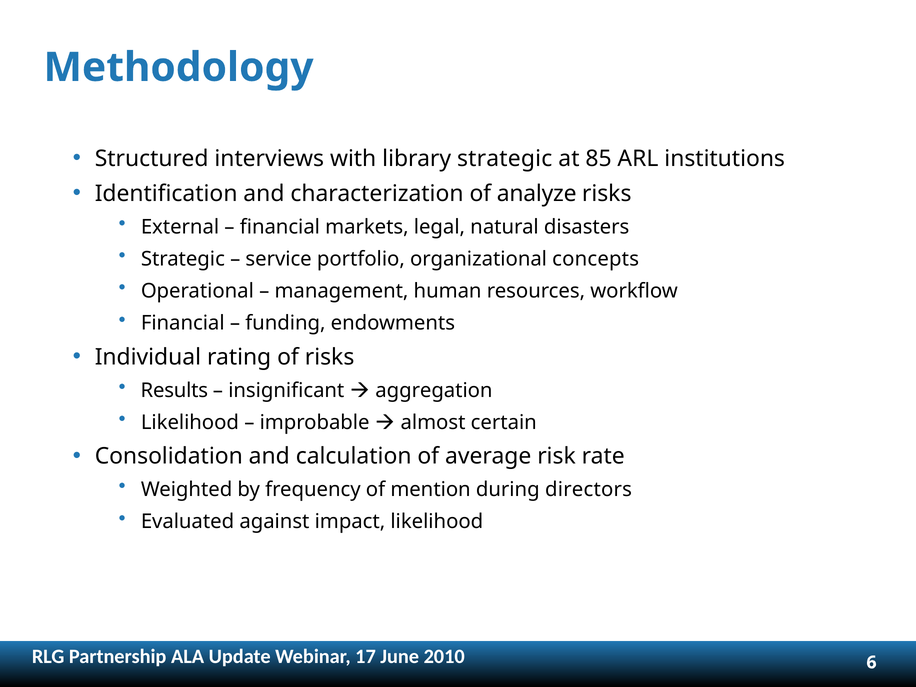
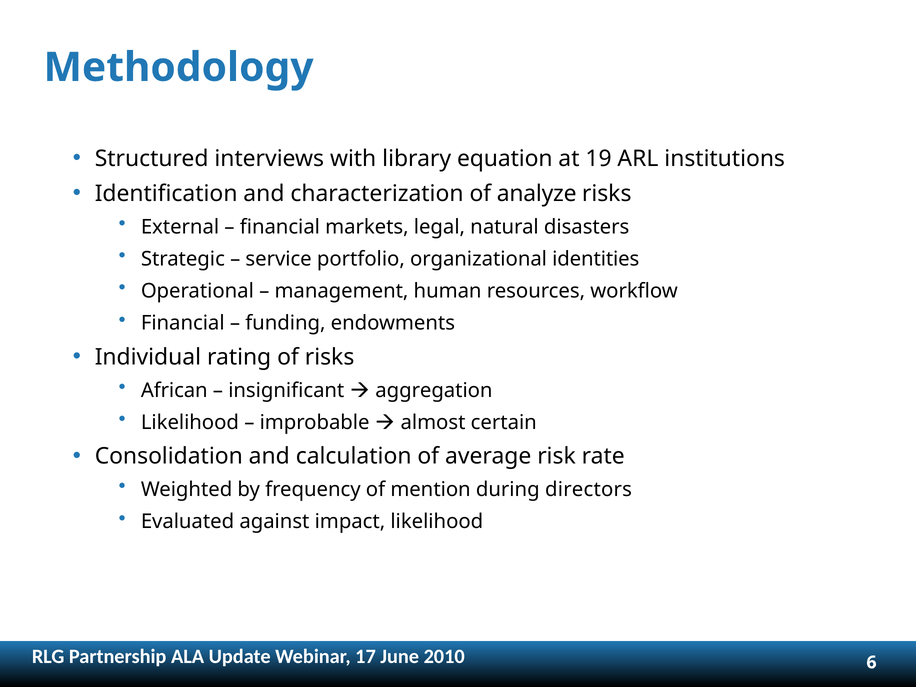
library strategic: strategic -> equation (505, 158)
85: 85 -> 19 (599, 158)
concepts: concepts -> identities (596, 259)
Results: Results -> African (174, 390)
